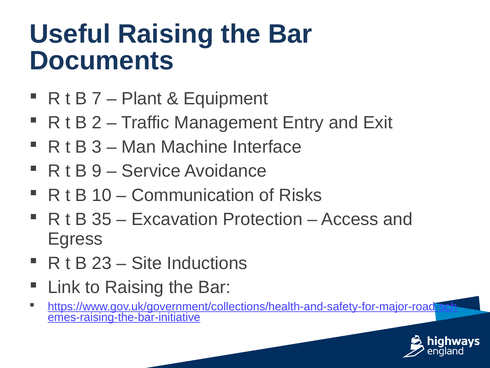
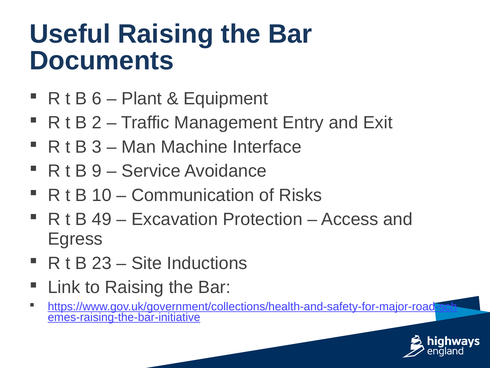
7: 7 -> 6 (97, 98)
35: 35 -> 49 (102, 219)
